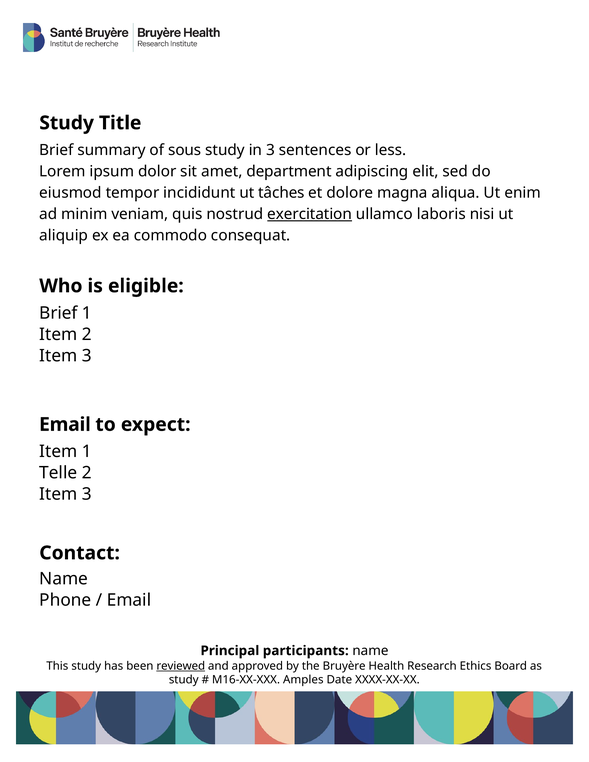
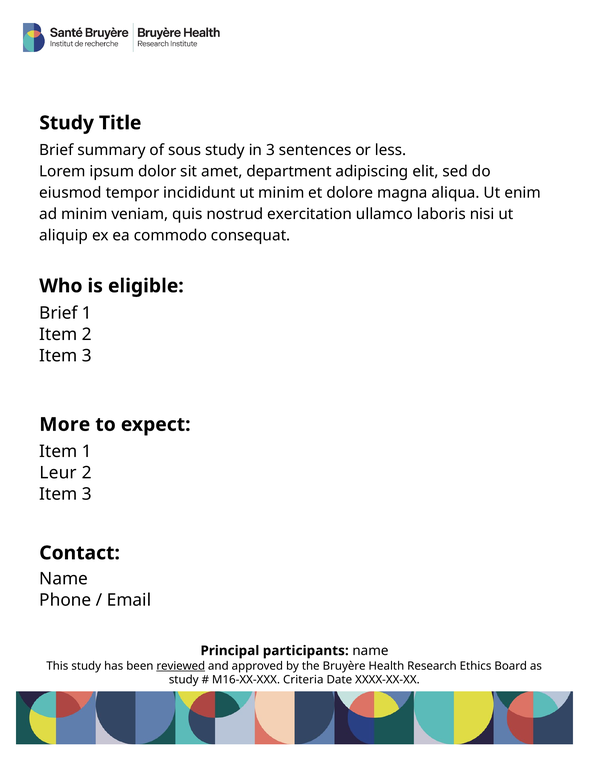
ut tâches: tâches -> minim (281, 193)
exercitation underline: present -> none (310, 214)
Email: Email -> More (65, 425)
Telle: Telle -> Leur (58, 473)
Amples: Amples -> Criteria (303, 680)
